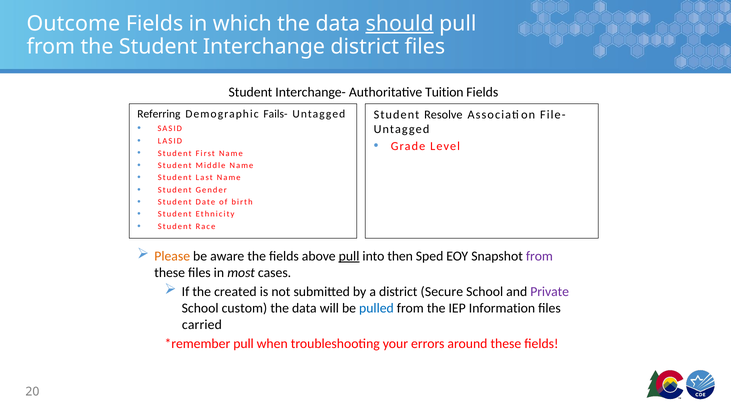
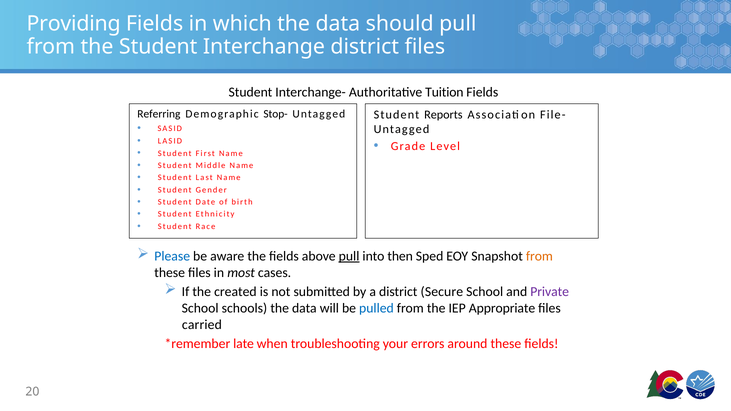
Outcome: Outcome -> Providing (74, 24)
should underline: present -> none (400, 24)
Fails-: Fails- -> Stop- (276, 114)
Resolve: Resolve -> Reports (443, 115)
Please colour: orange -> blue (172, 256)
from colour: purple -> orange (539, 256)
custom: custom -> schools (244, 308)
Information: Information -> Appropriate (502, 308)
pull: pull -> late (244, 344)
